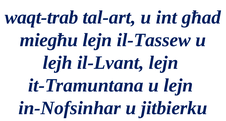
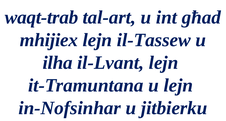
miegħu: miegħu -> mhijiex (49, 40)
lejh: lejh -> ilha (58, 63)
